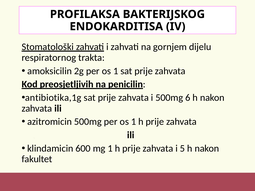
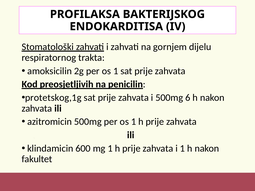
antibiotika,1g: antibiotika,1g -> protetskog,1g (53, 98)
i 5: 5 -> 1 (182, 149)
